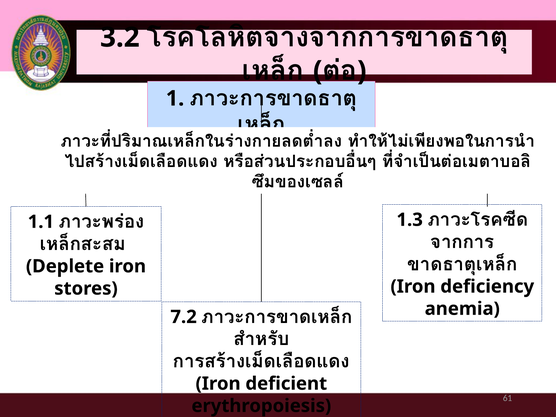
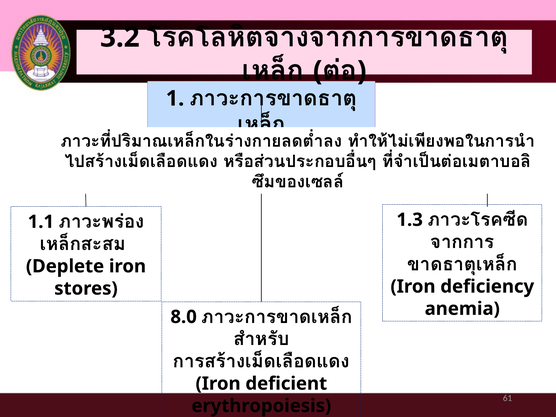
7.2: 7.2 -> 8.0 (184, 317)
